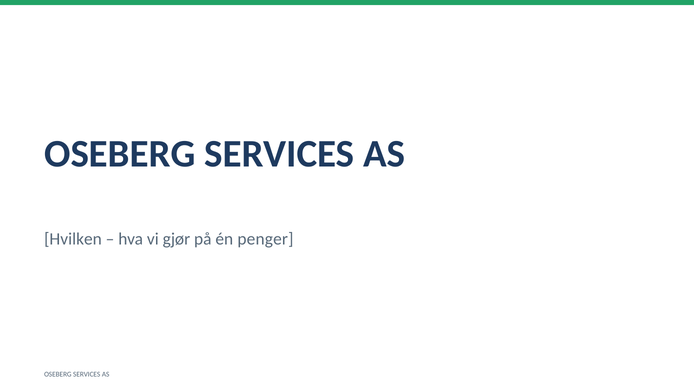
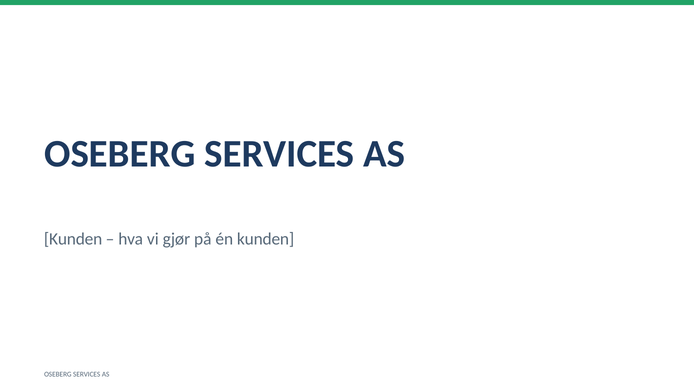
Hvilken: Hvilken -> Kunden (73, 239)
én penger: penger -> kunden (266, 239)
